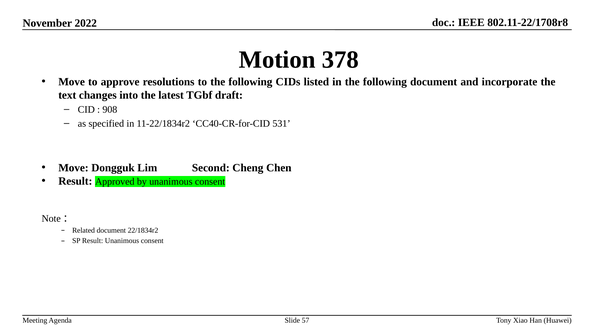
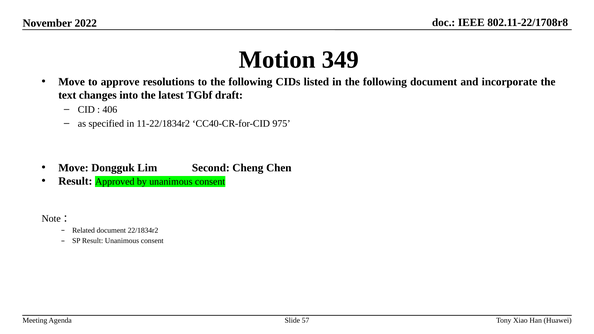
378: 378 -> 349 (340, 60)
908: 908 -> 406 (110, 110)
531: 531 -> 975 (281, 123)
